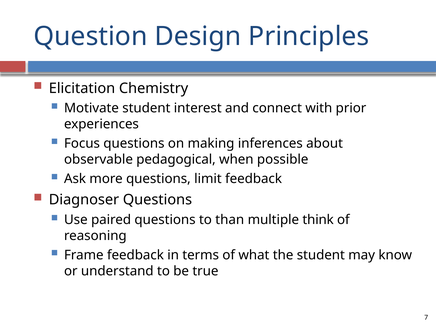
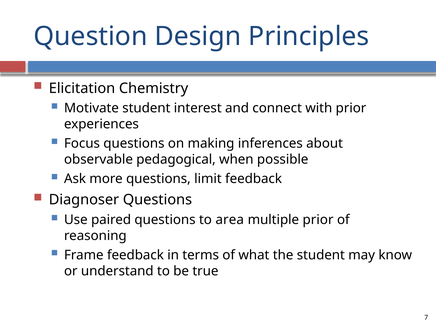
than: than -> area (230, 220)
multiple think: think -> prior (318, 220)
